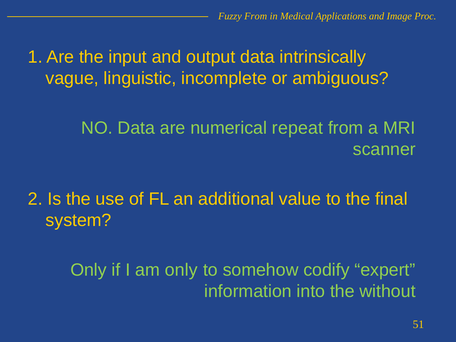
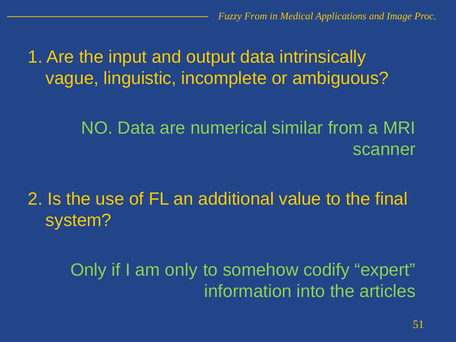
repeat: repeat -> similar (298, 128)
without: without -> articles (388, 291)
